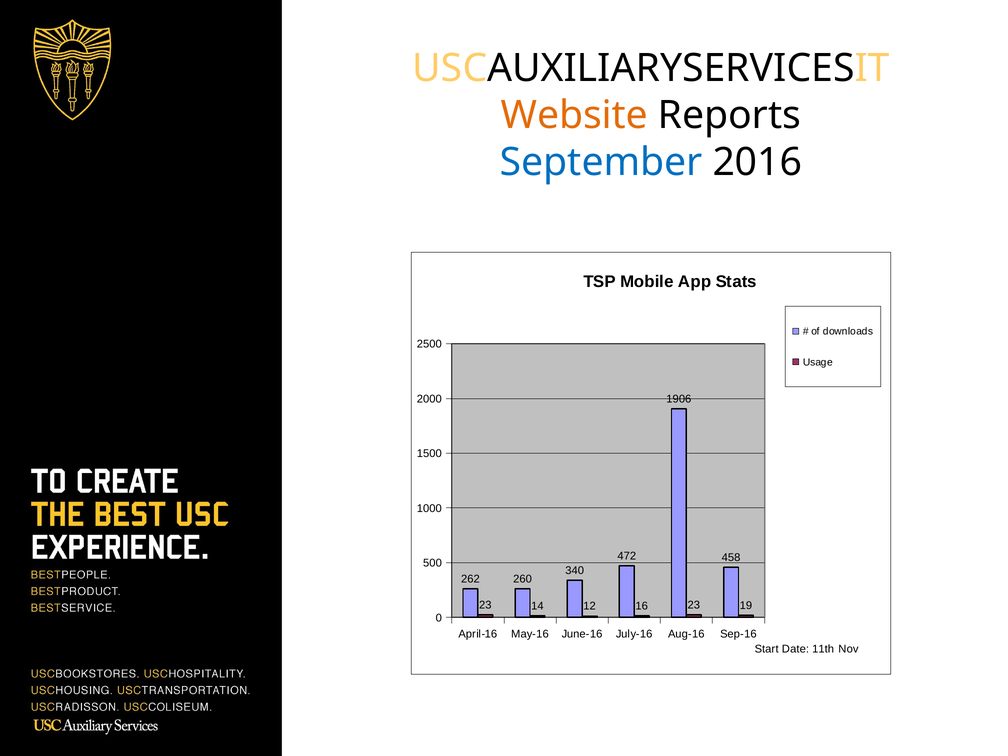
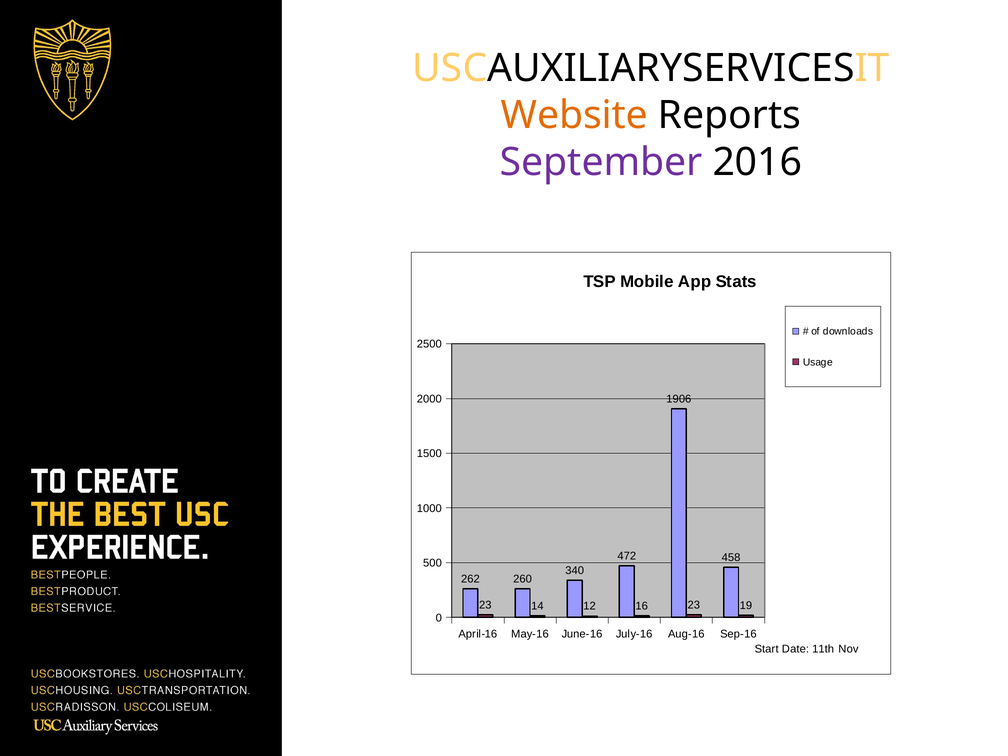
September colour: blue -> purple (601, 162)
